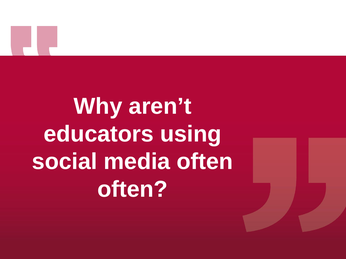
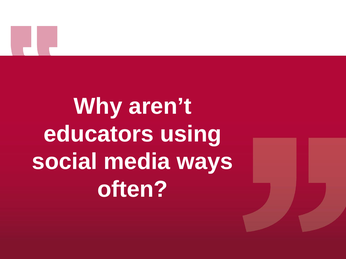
media often: often -> ways (205, 162)
